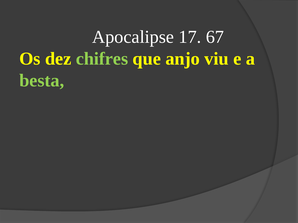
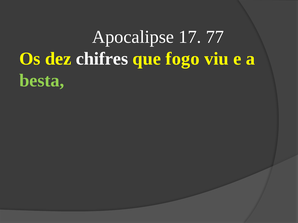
67: 67 -> 77 (215, 37)
chifres colour: light green -> white (102, 59)
anjo: anjo -> fogo (183, 59)
